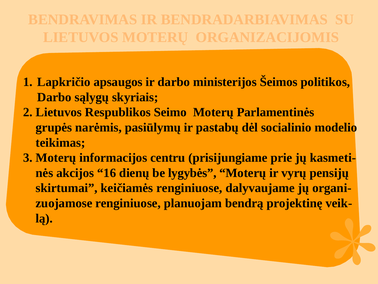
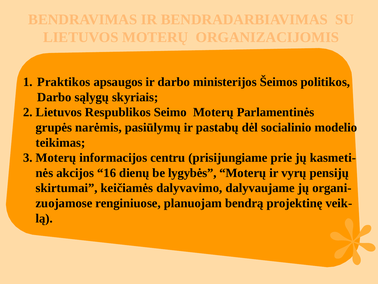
Lapkričio: Lapkričio -> Praktikos (64, 82)
keičiamės renginiuose: renginiuose -> dalyvavimo (189, 188)
